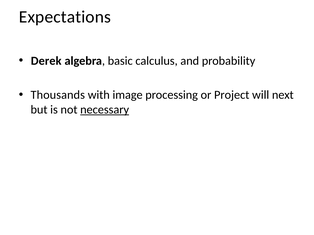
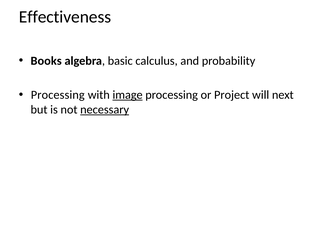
Expectations: Expectations -> Effectiveness (65, 17)
Derek: Derek -> Books (46, 61)
Thousands: Thousands -> Processing (58, 95)
image underline: none -> present (128, 95)
